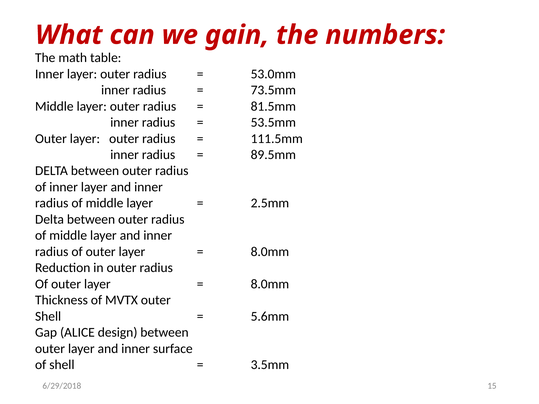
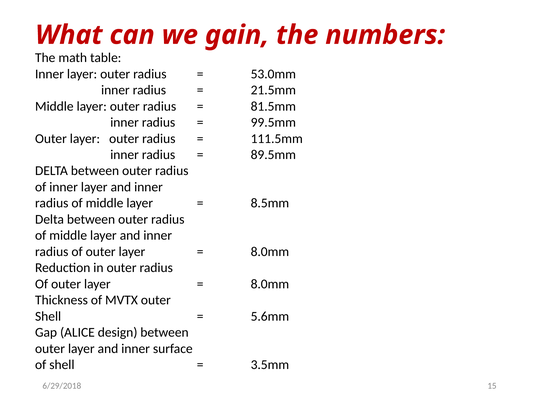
73.5mm: 73.5mm -> 21.5mm (273, 90)
53.5mm: 53.5mm -> 99.5mm (273, 122)
2.5mm: 2.5mm -> 8.5mm (270, 203)
